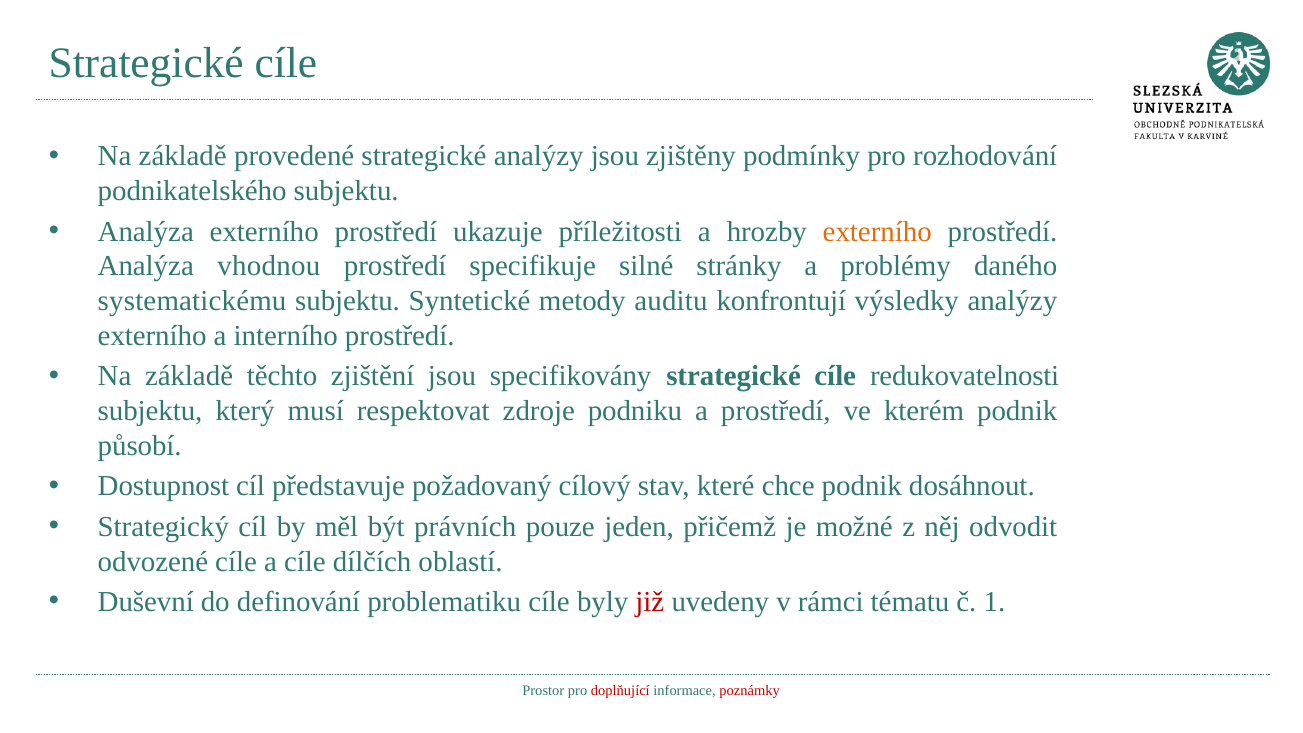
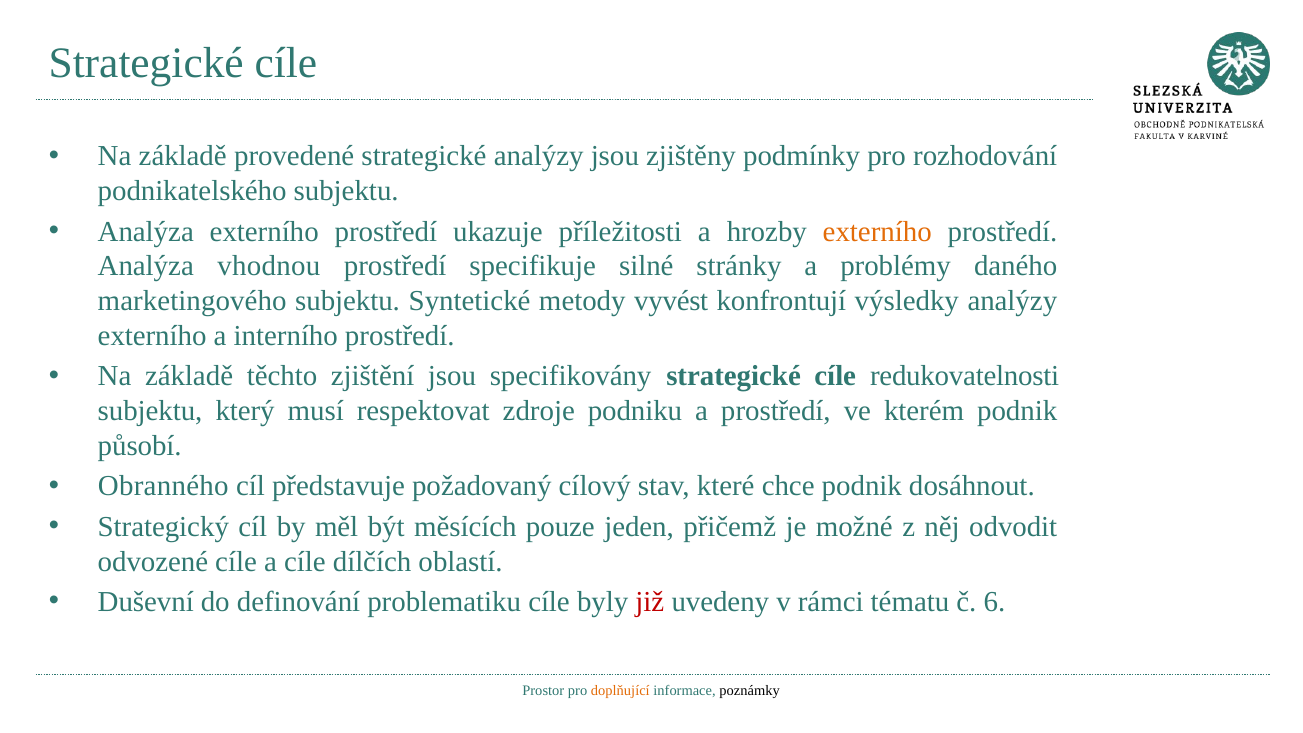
systematickému: systematickému -> marketingového (192, 301)
auditu: auditu -> vyvést (671, 301)
Dostupnost: Dostupnost -> Obranného (163, 486)
právních: právních -> měsících (465, 527)
1: 1 -> 6 (995, 602)
doplňující colour: red -> orange (620, 690)
poznámky colour: red -> black (750, 690)
